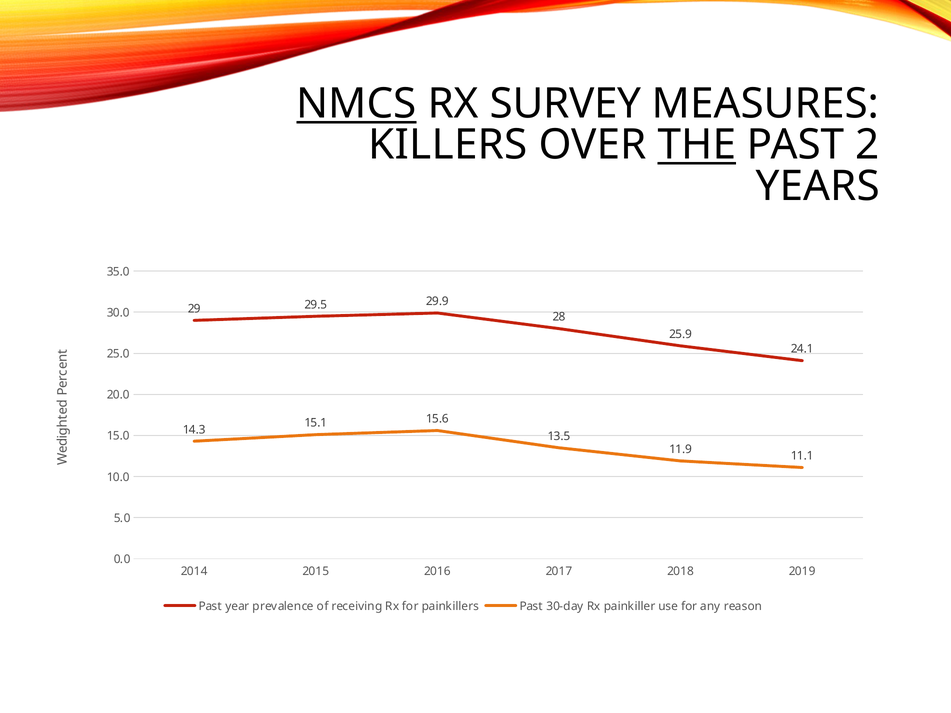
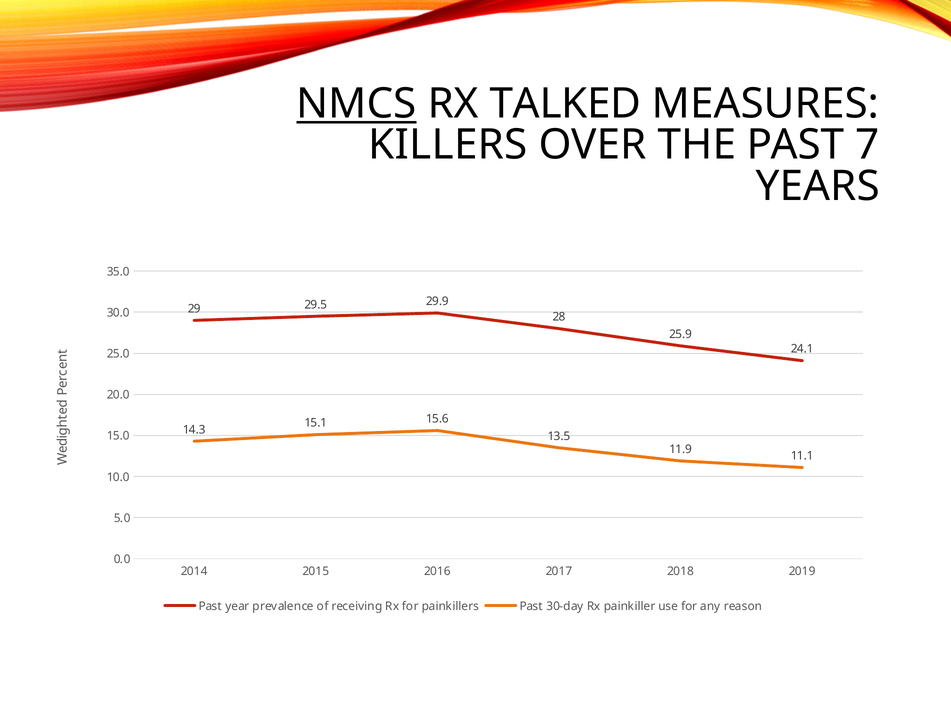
SURVEY: SURVEY -> TALKED (565, 104)
THE underline: present -> none (697, 145)
2: 2 -> 7 (867, 145)
